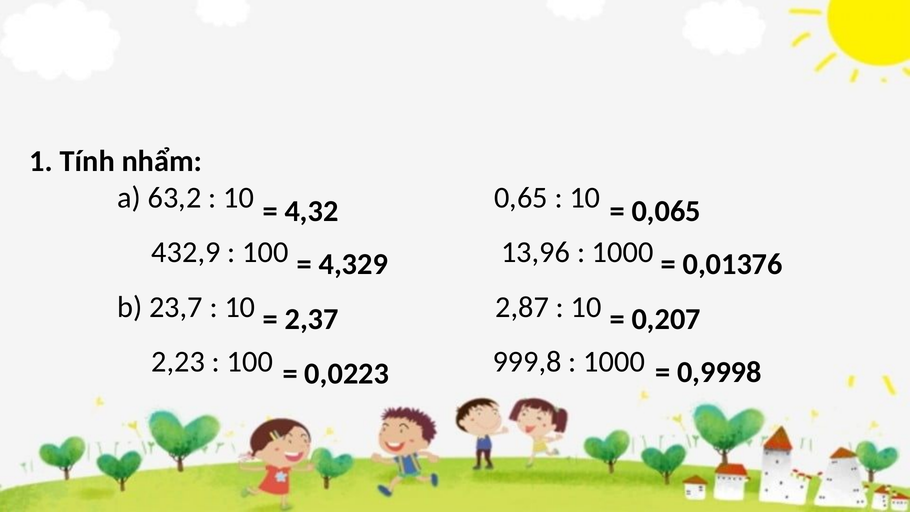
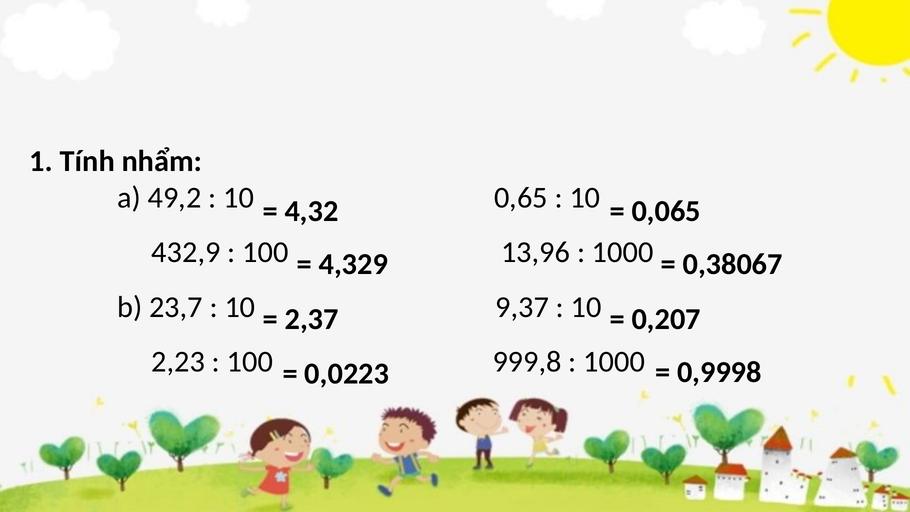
63,2: 63,2 -> 49,2 (175, 198)
0,01376: 0,01376 -> 0,38067 (733, 264)
2,87: 2,87 -> 9,37 (522, 307)
